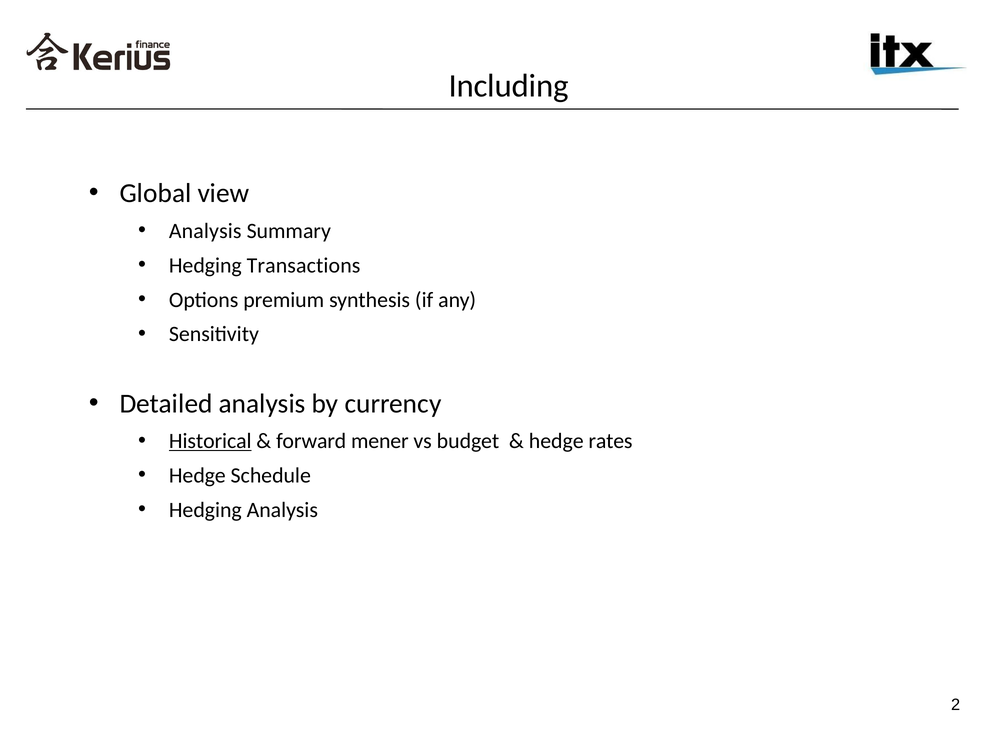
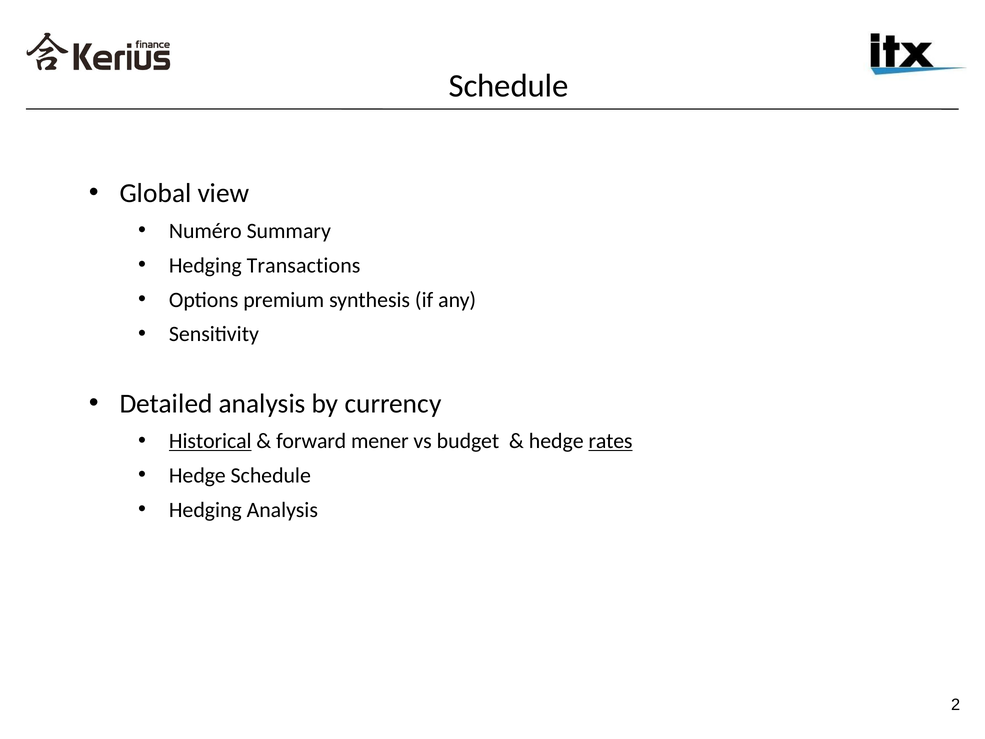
Including: Including -> Schedule (509, 86)
Analysis: Analysis -> Numéro (205, 231)
rates underline: none -> present (610, 441)
